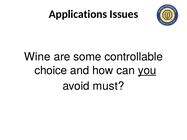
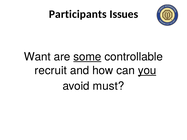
Applications: Applications -> Participants (78, 14)
Wine: Wine -> Want (37, 57)
some underline: none -> present (87, 57)
choice: choice -> recruit (51, 71)
